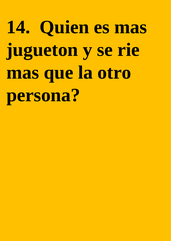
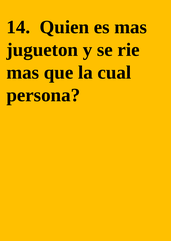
otro: otro -> cual (114, 73)
